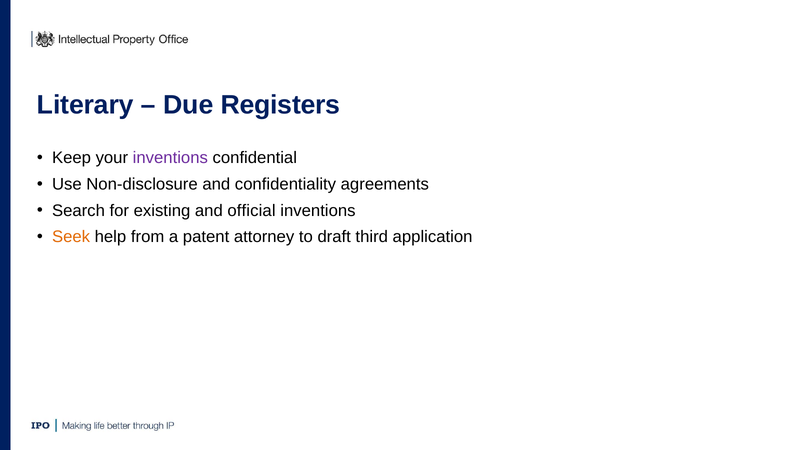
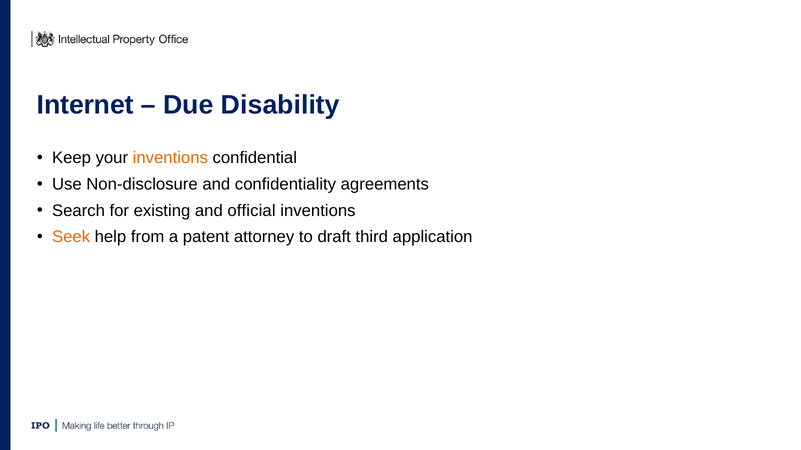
Literary: Literary -> Internet (85, 105)
Registers: Registers -> Disability (280, 105)
inventions colour: purple -> orange (170, 158)
